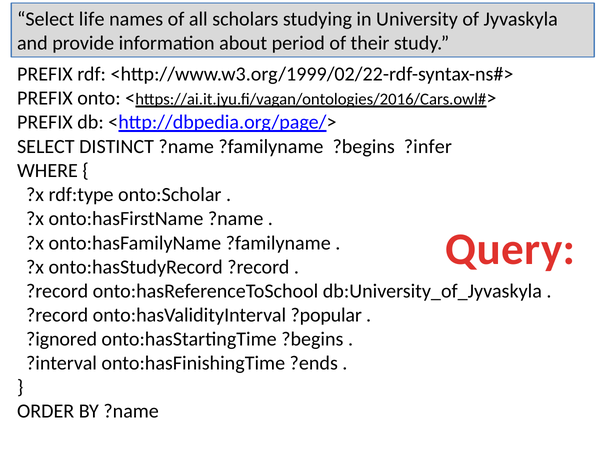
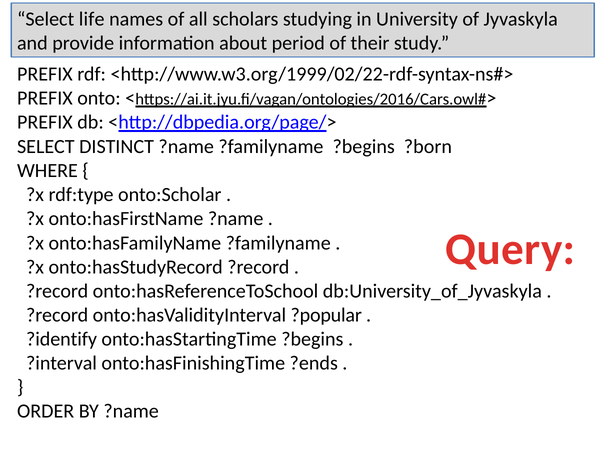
?infer: ?infer -> ?born (428, 147)
?ignored: ?ignored -> ?identify (62, 340)
